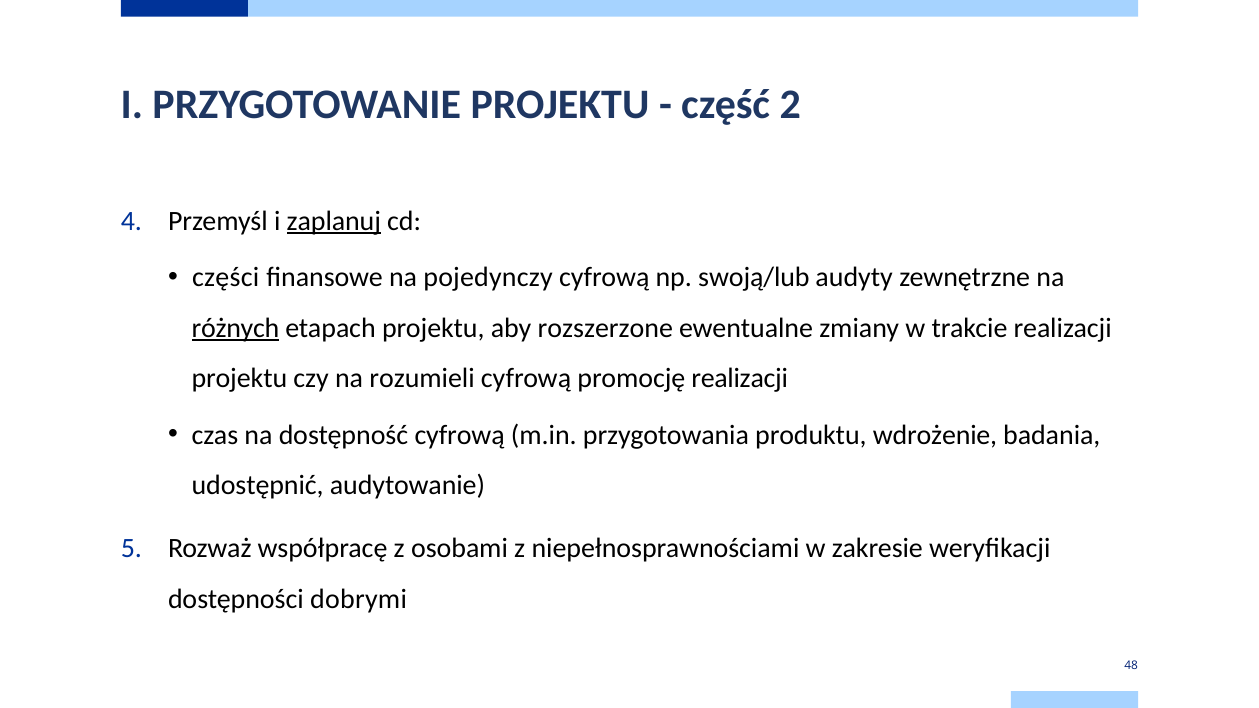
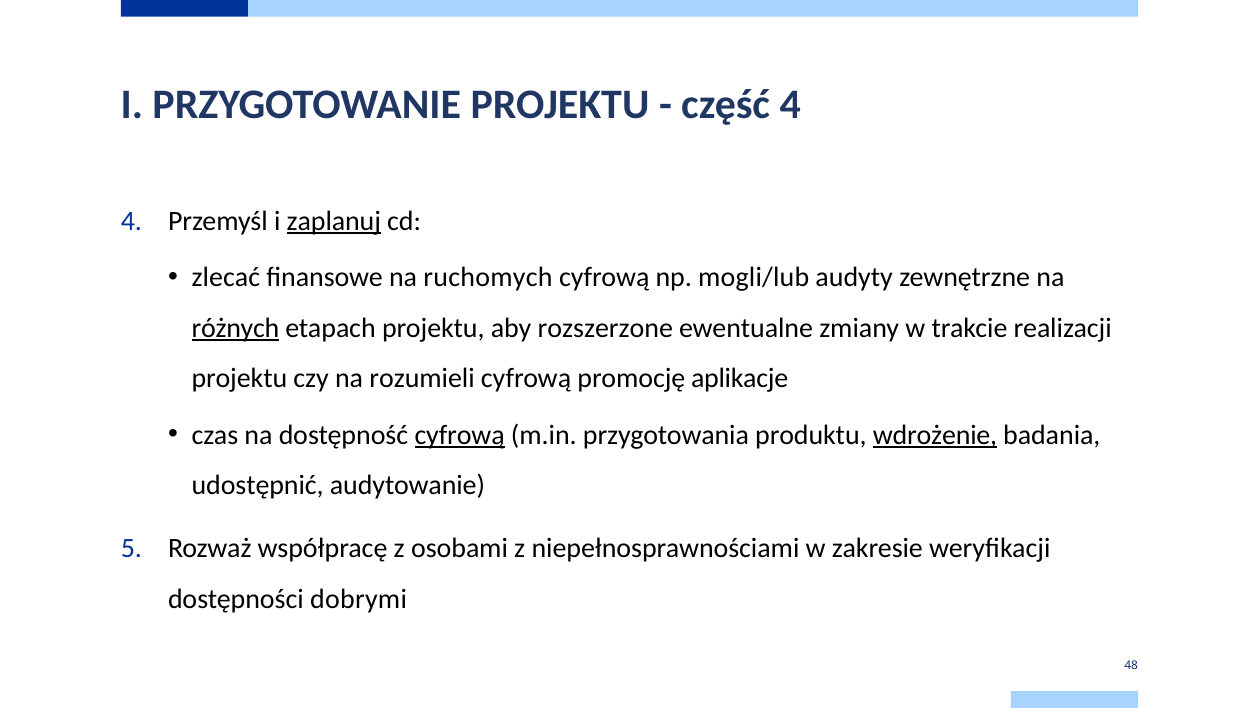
część 2: 2 -> 4 (790, 105)
części: części -> zlecać (226, 278)
pojedynczy: pojedynczy -> ruchomych (488, 278)
swoją/lub: swoją/lub -> mogli/lub (754, 278)
promocję realizacji: realizacji -> aplikacje (740, 378)
cyfrową underline: none -> present (460, 435)
wdrożenie underline: none -> present (935, 435)
